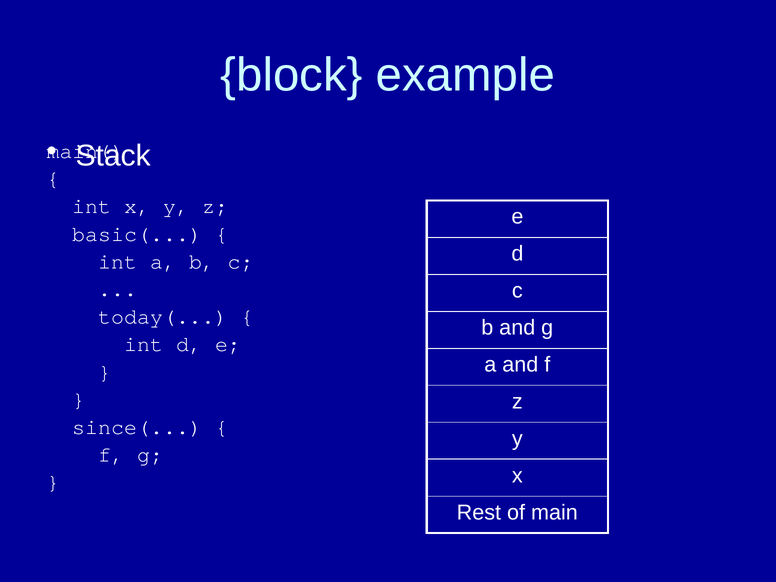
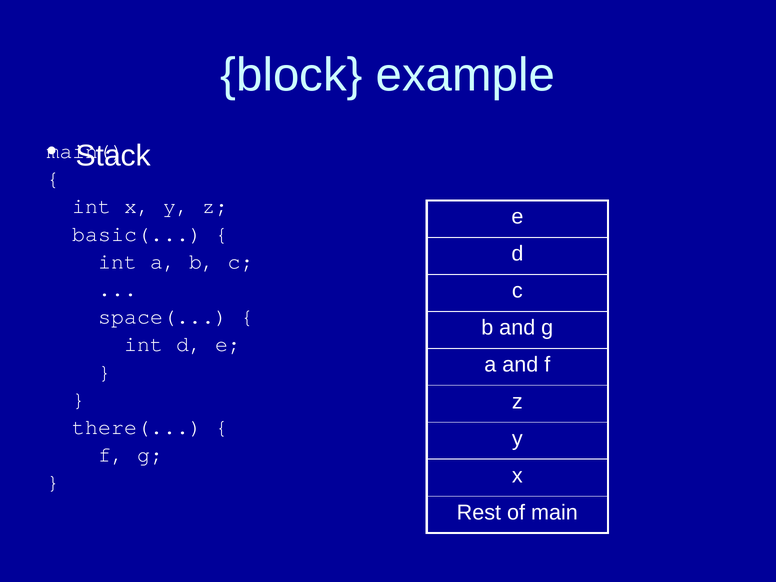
today(: today( -> space( (163, 317)
since(: since( -> there( (137, 427)
